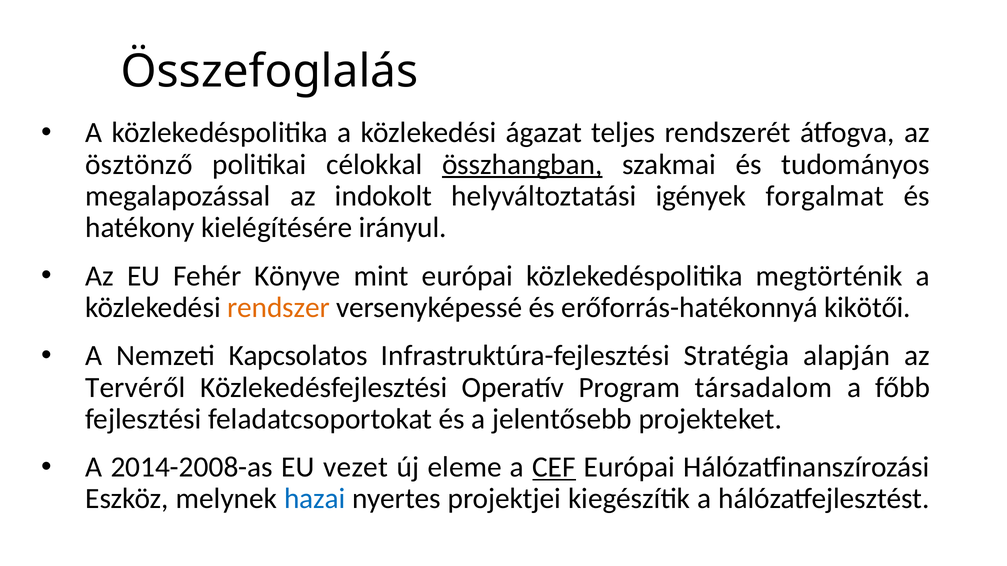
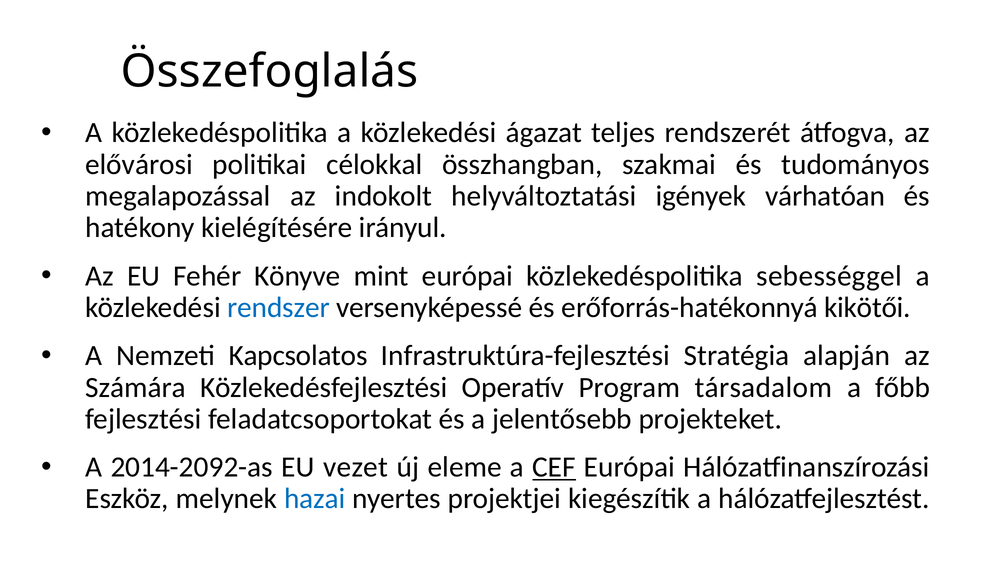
ösztönző: ösztönző -> elővárosi (139, 164)
összhangban underline: present -> none (522, 164)
forgalmat: forgalmat -> várhatóan (825, 196)
megtörténik: megtörténik -> sebességgel (829, 276)
rendszer colour: orange -> blue (279, 308)
Tervéről: Tervéről -> Számára (136, 388)
2014-2008-as: 2014-2008-as -> 2014-2092-as (192, 467)
